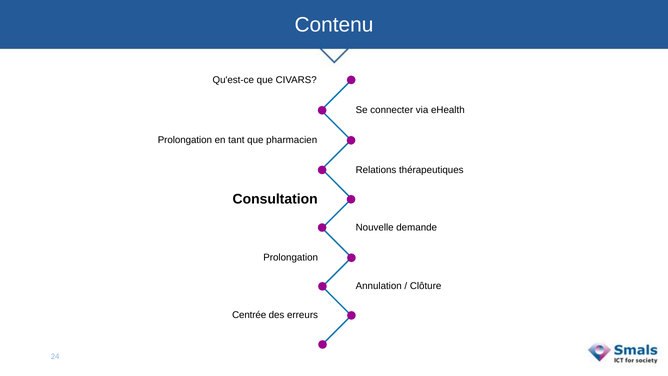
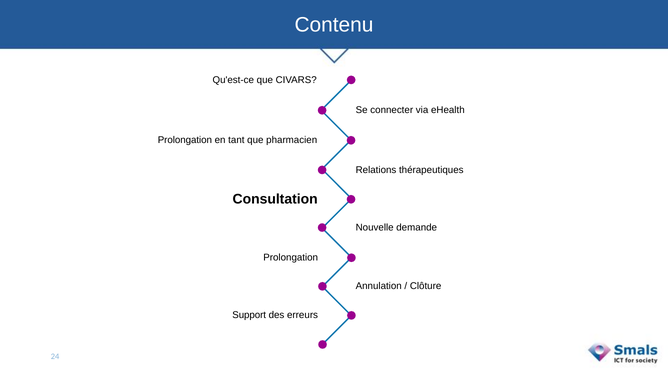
Centrée: Centrée -> Support (249, 315)
